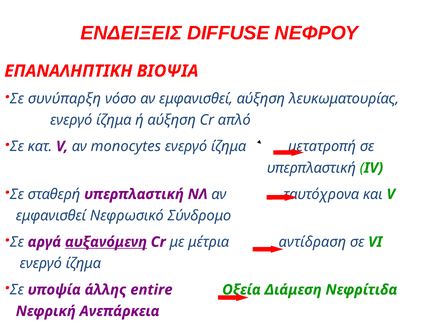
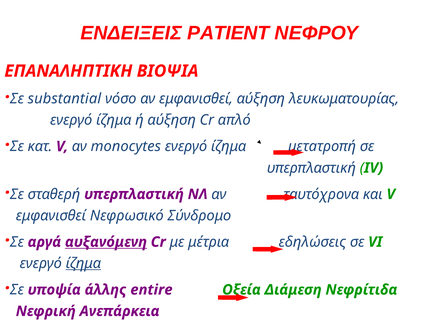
DIFFUSE: DIFFUSE -> PATIENT (228, 33)
συνύπαρξη: συνύπαρξη -> substantial (64, 99)
αντίδραση: αντίδραση -> εδηλώσεις (312, 242)
ίζημα underline: none -> present (83, 264)
